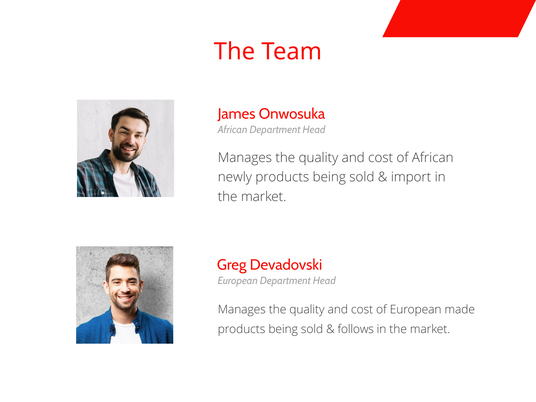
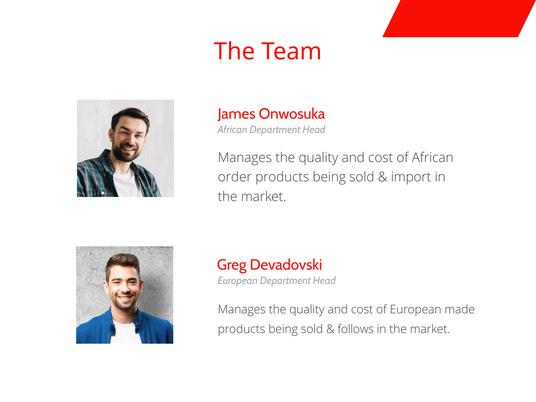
newly: newly -> order (235, 177)
